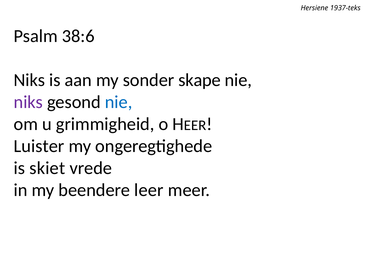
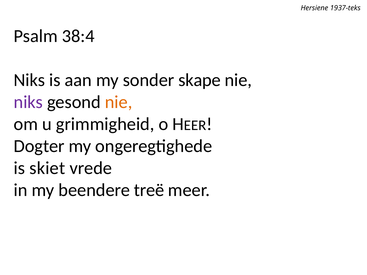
38:6: 38:6 -> 38:4 (78, 36)
nie colour: blue -> orange (119, 102)
Luister: Luister -> Dogter (39, 146)
leer: leer -> treë (149, 190)
